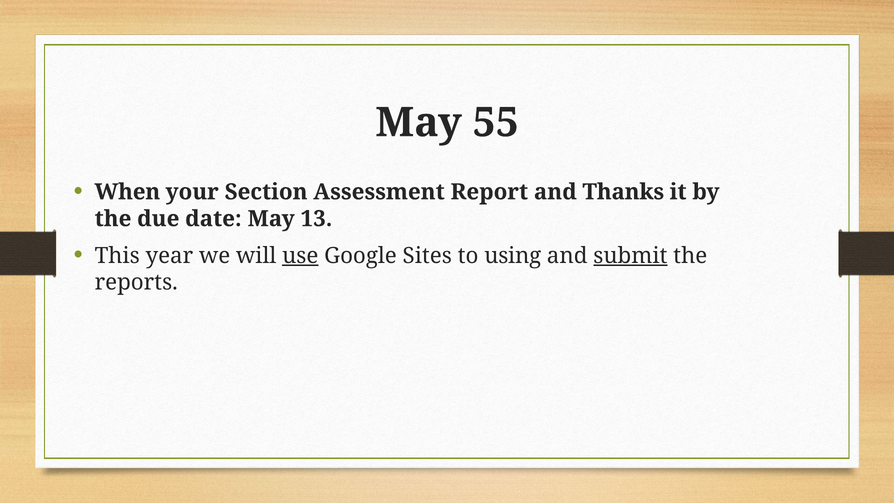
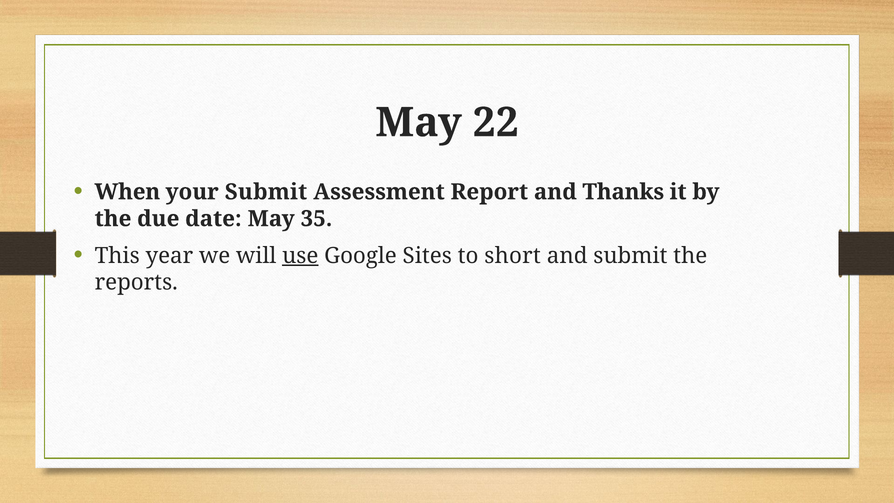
55: 55 -> 22 (496, 123)
your Section: Section -> Submit (266, 192)
13: 13 -> 35 (316, 219)
using: using -> short (513, 256)
submit underline: present -> none (630, 256)
